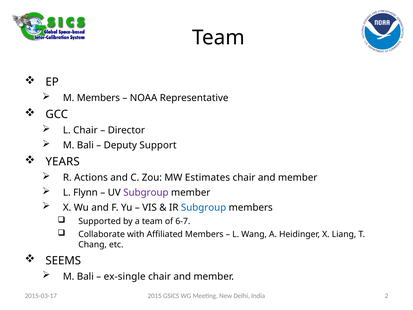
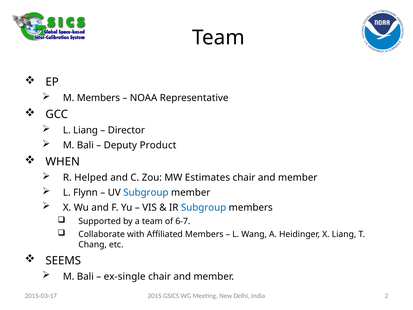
L Chair: Chair -> Liang (86, 130)
Support: Support -> Product (158, 145)
YEARS: YEARS -> WHEN (63, 162)
Actions: Actions -> Helped (91, 178)
Subgroup colour: purple -> blue (146, 192)
